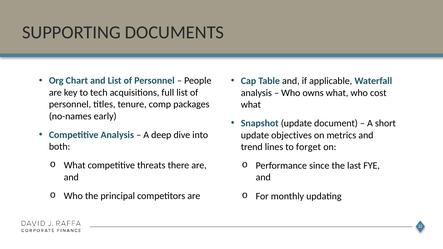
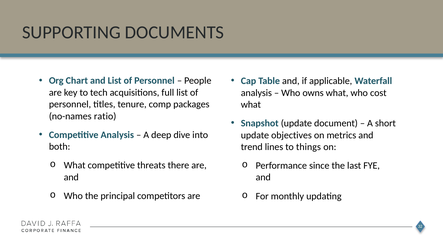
early: early -> ratio (105, 116)
forget: forget -> things (308, 147)
